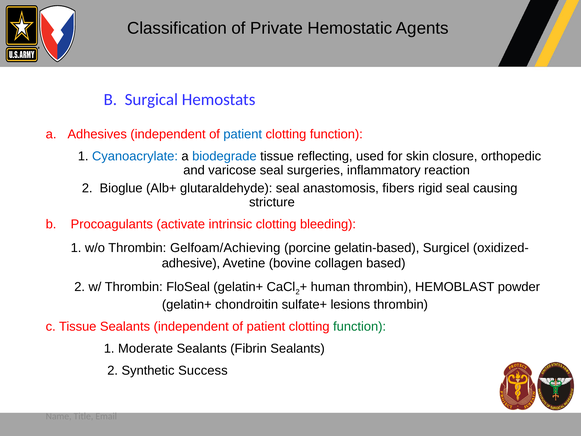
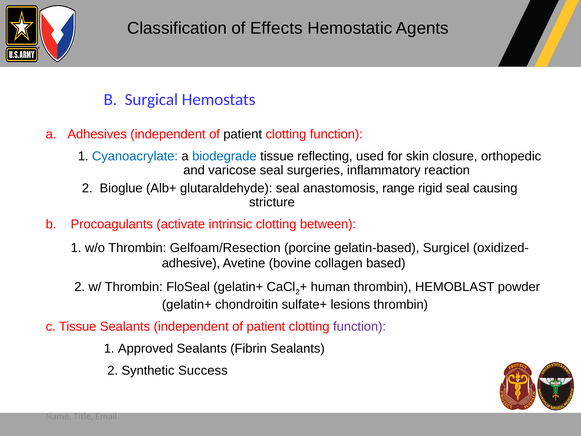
Private: Private -> Effects (276, 28)
patient colour: blue -> black (243, 134)
fibers: fibers -> range (399, 188)
bleeding: bleeding -> between (328, 224)
Gelfoam/Achieving: Gelfoam/Achieving -> Gelfoam/Resection (225, 248)
function colour: green -> purple (360, 326)
Moderate: Moderate -> Approved (146, 348)
